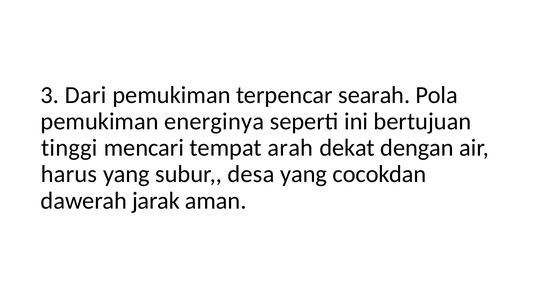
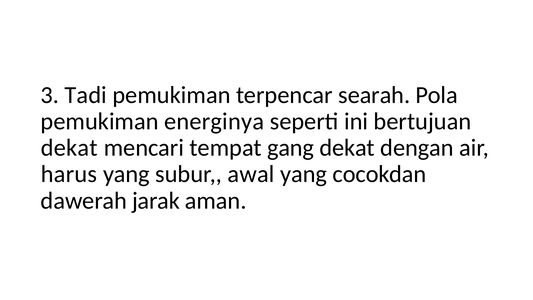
Dari: Dari -> Tadi (86, 95)
tinggi: tinggi -> dekat (69, 148)
arah: arah -> gang (291, 148)
desa: desa -> awal (251, 174)
